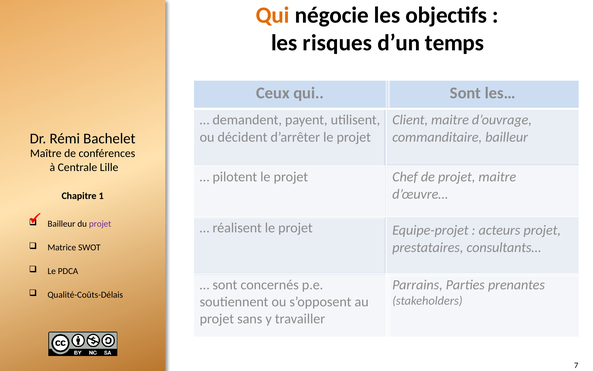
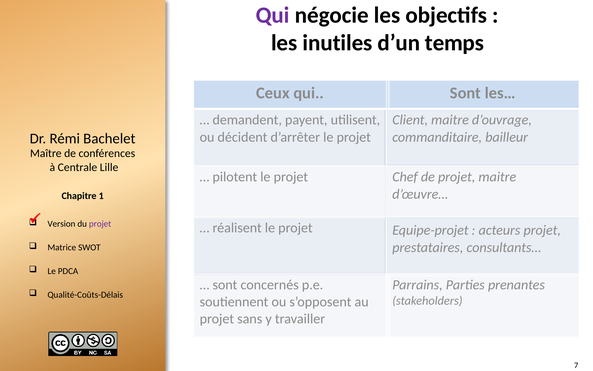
Qui colour: orange -> purple (273, 15)
risques: risques -> inutiles (338, 43)
Bailleur: Bailleur -> Version (61, 224)
